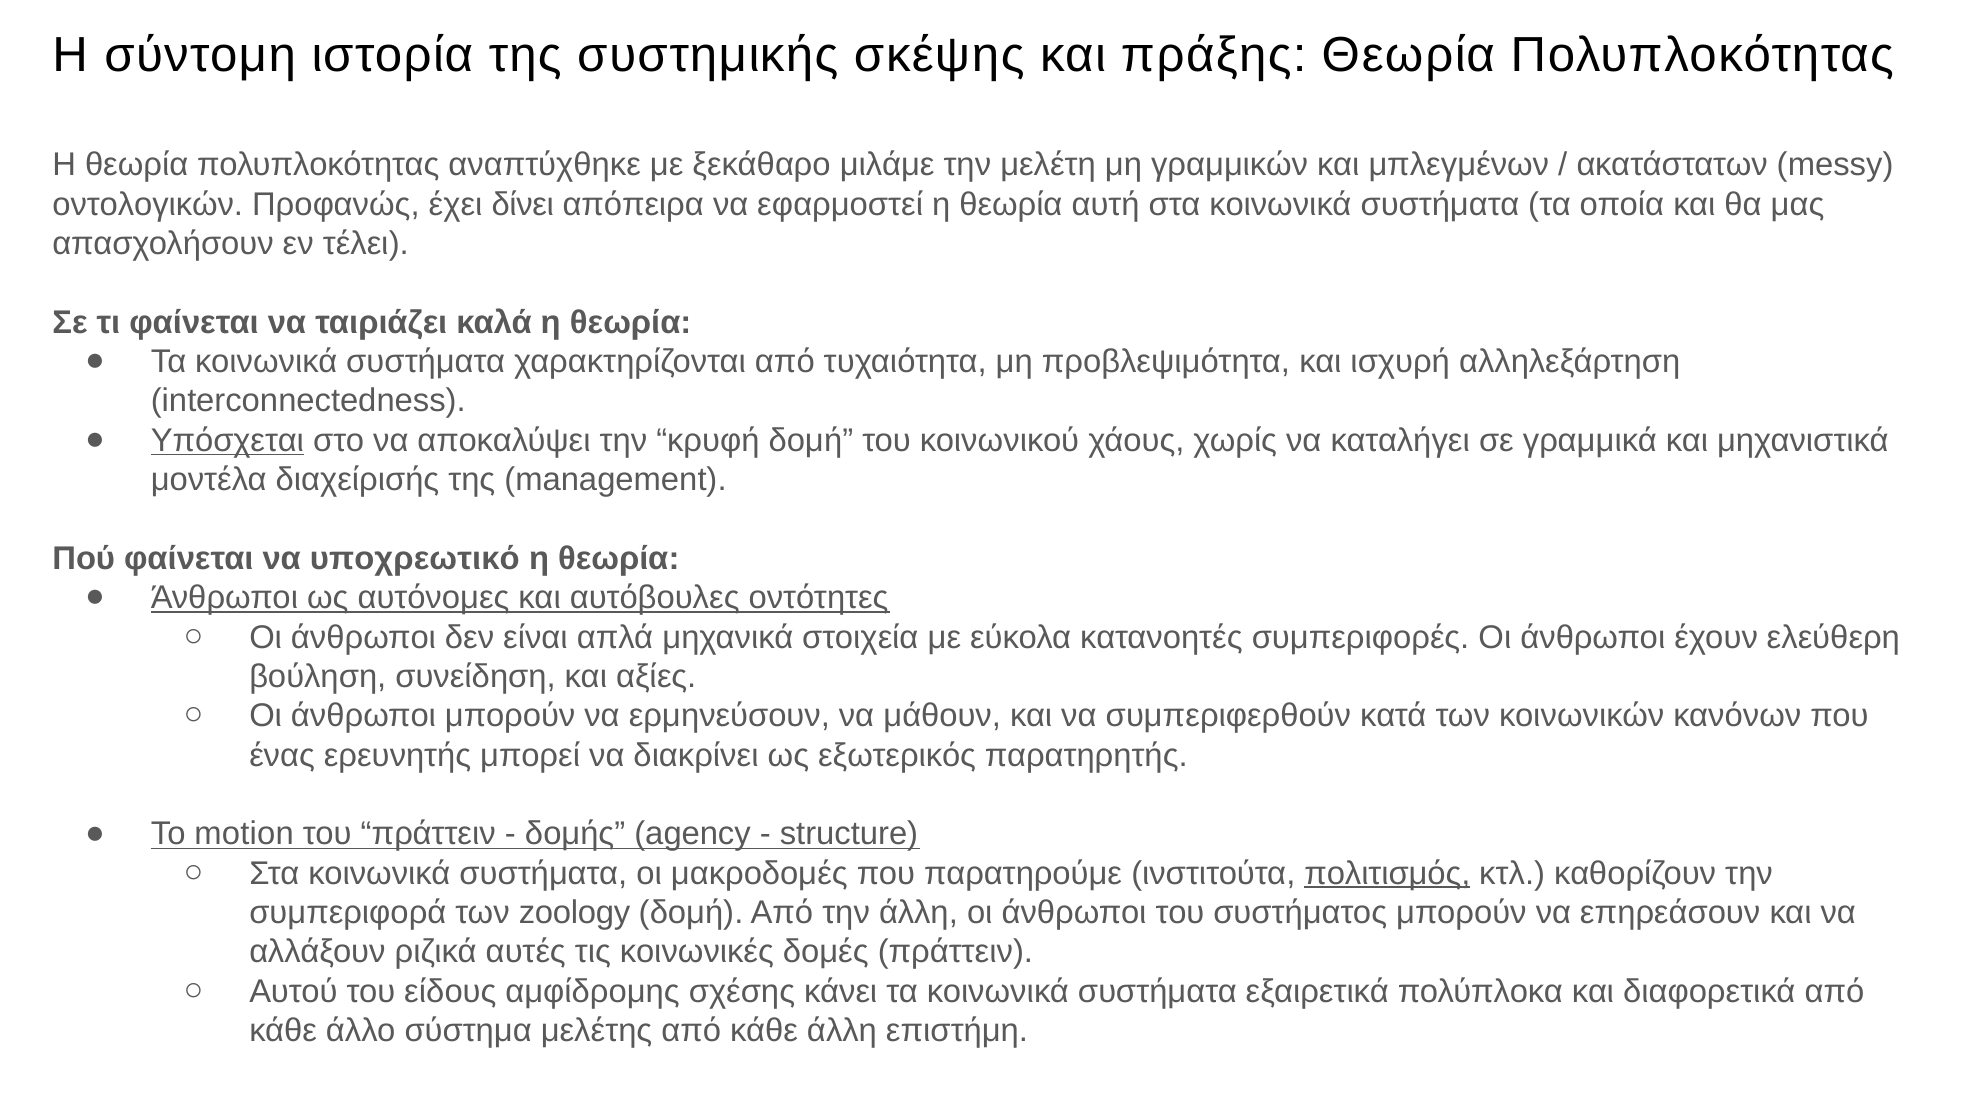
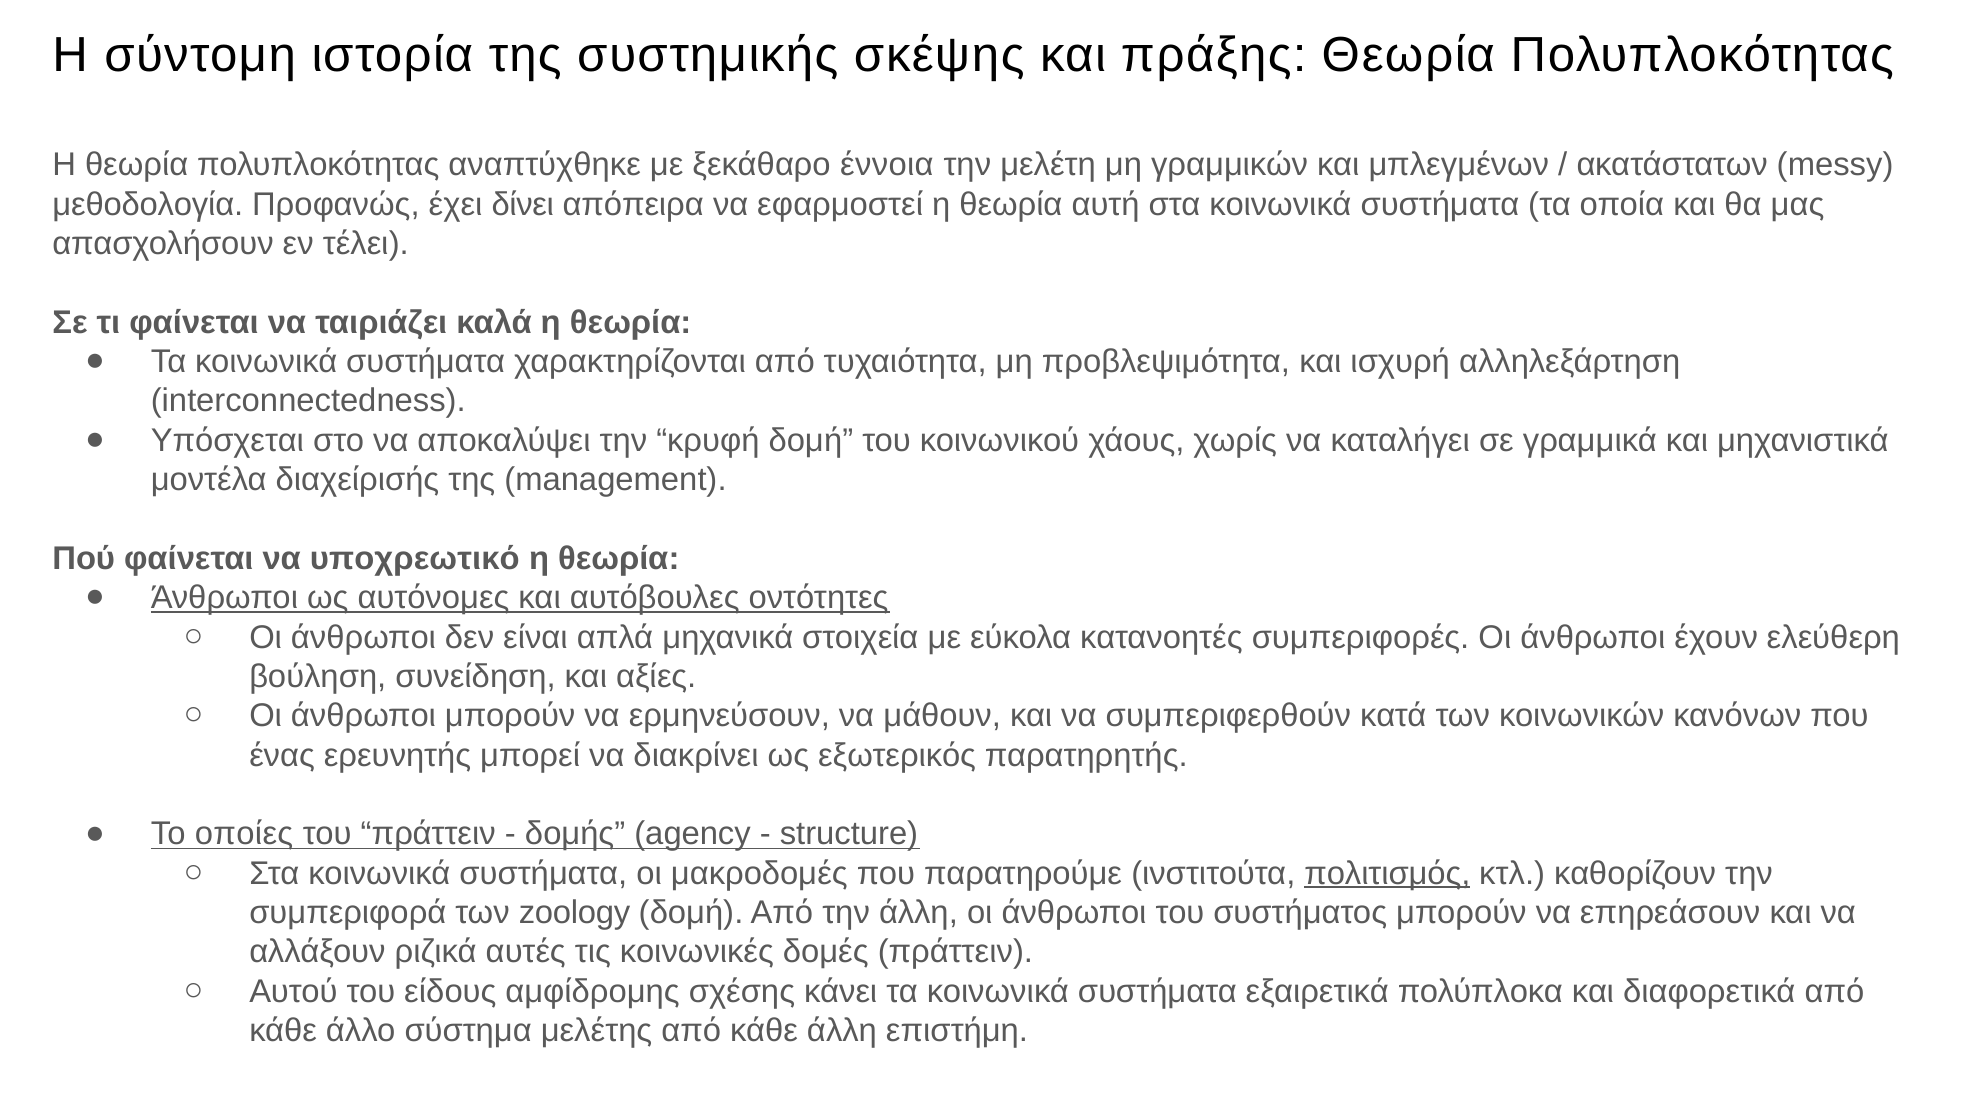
μιλάμε: μιλάμε -> έννοια (887, 165)
οντολογικών: οντολογικών -> μεθοδολογία (148, 204)
Υπόσχεται underline: present -> none (227, 441)
motion: motion -> οποίες (244, 834)
